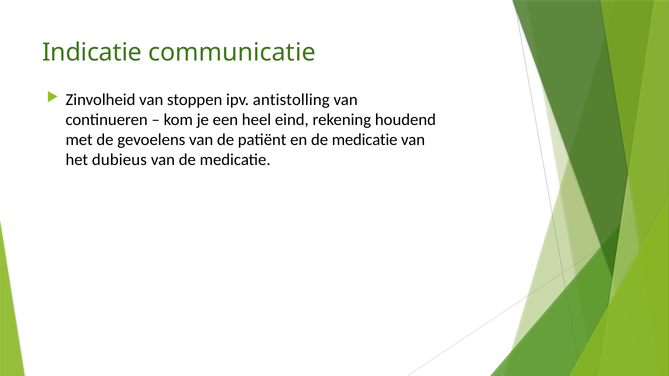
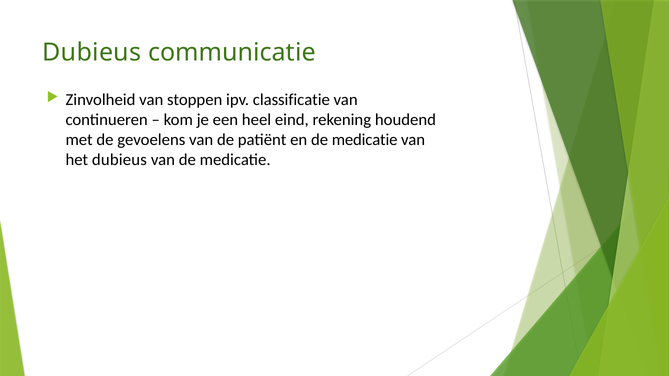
Indicatie: Indicatie -> Dubieus (92, 53)
antistolling: antistolling -> classificatie (291, 100)
